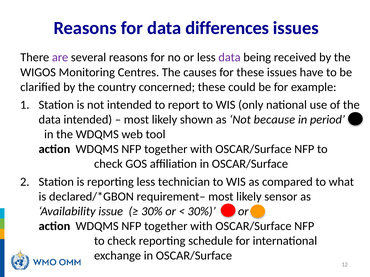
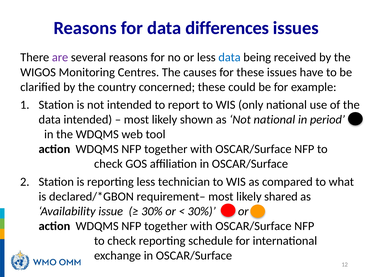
data colour: purple -> blue (230, 58)
Not because: because -> national (274, 120)
sensor: sensor -> shared (281, 197)
